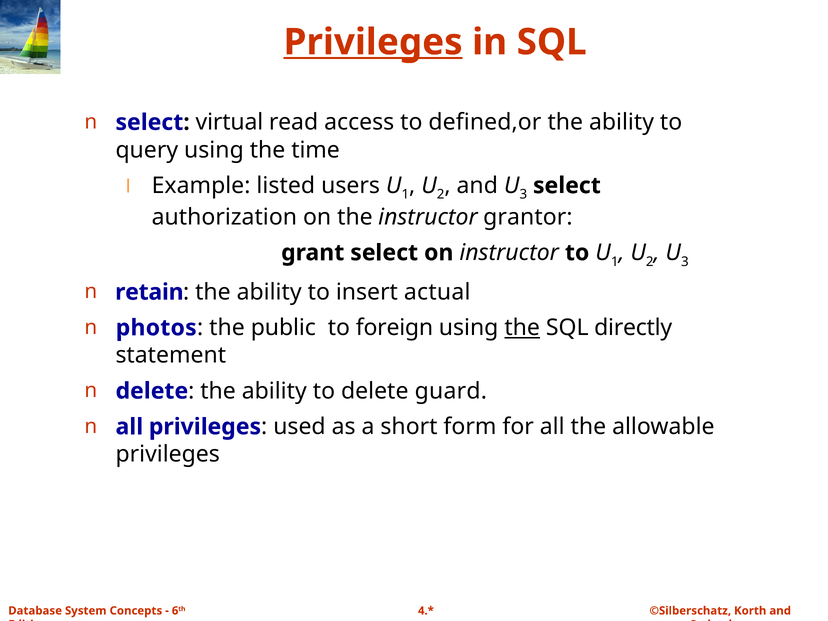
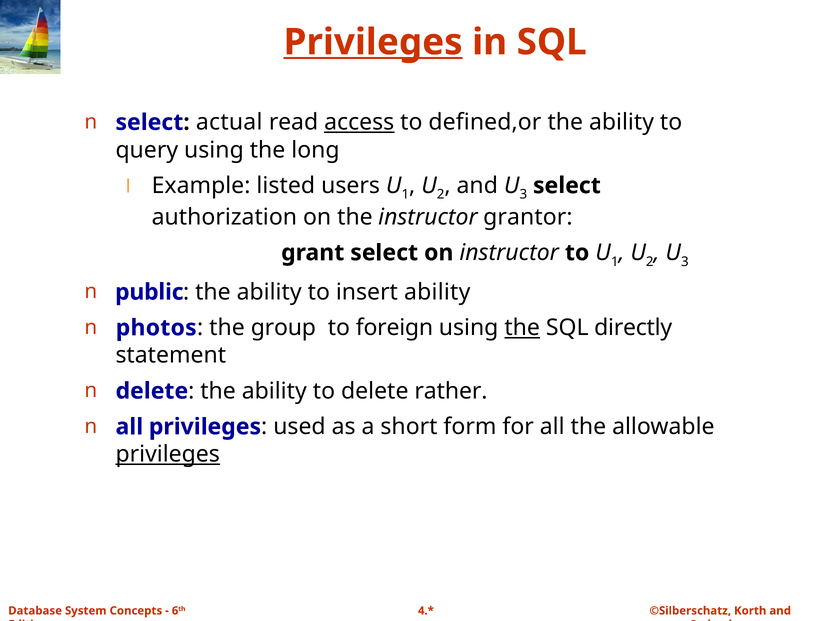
virtual: virtual -> actual (229, 122)
access underline: none -> present (359, 122)
time: time -> long (315, 150)
retain: retain -> public (149, 292)
insert actual: actual -> ability (437, 292)
public: public -> group (283, 328)
guard: guard -> rather (451, 391)
privileges underline: none -> present (168, 454)
